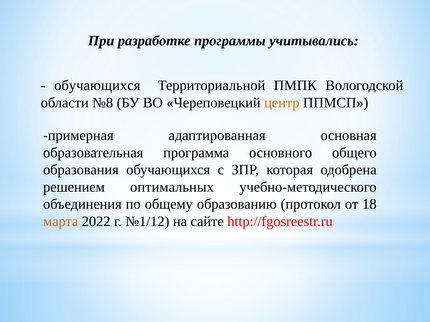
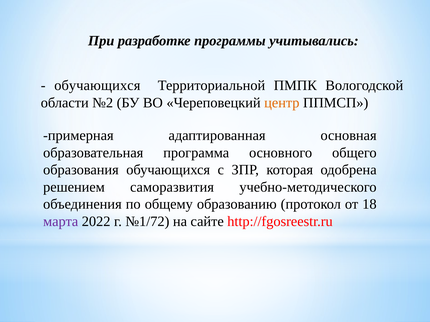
№8: №8 -> №2 (103, 103)
оптимальных: оптимальных -> саморазвития (172, 187)
марта colour: orange -> purple (61, 222)
№1/12: №1/12 -> №1/72 (147, 222)
